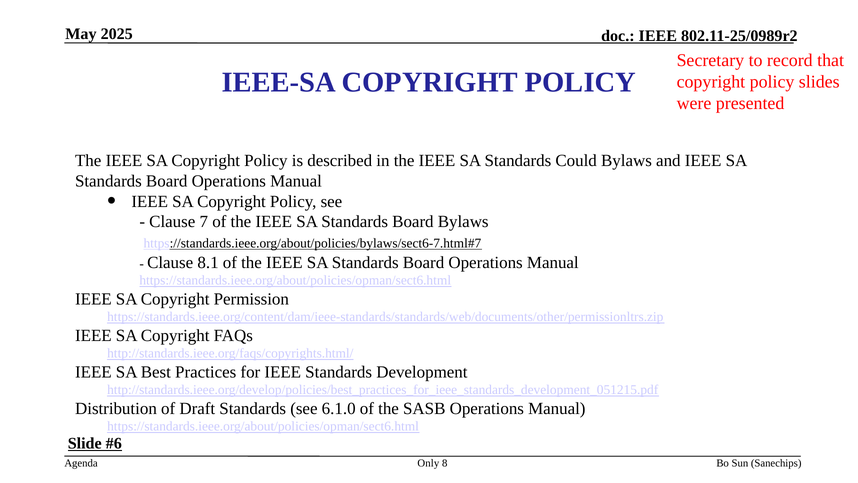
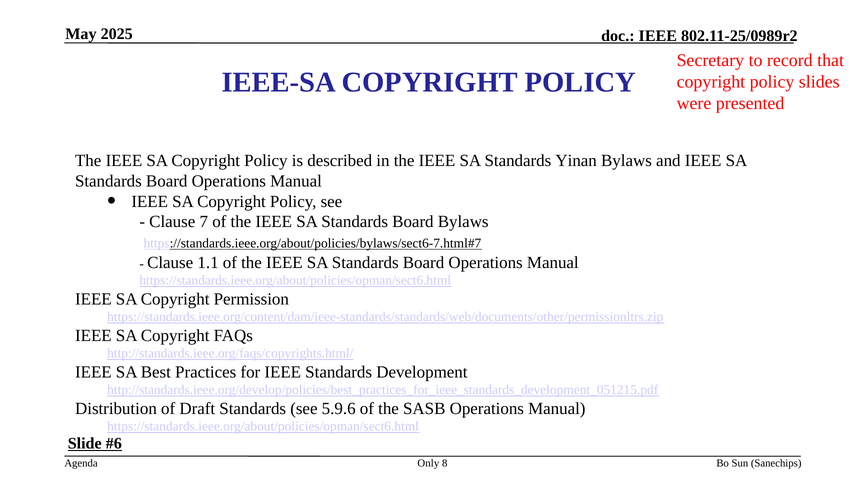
Could: Could -> Yinan (576, 161)
8.1: 8.1 -> 1.1 (208, 262)
6.1.0: 6.1.0 -> 5.9.6 (339, 408)
